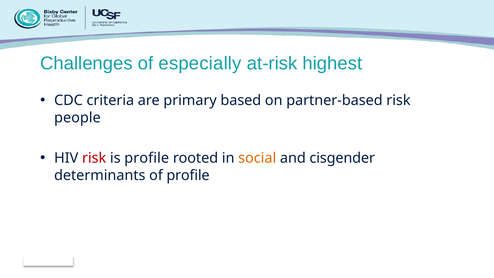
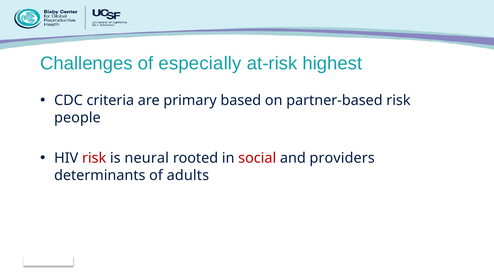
is profile: profile -> neural (147, 158)
social colour: orange -> red (257, 158)
cisgender: cisgender -> providers (342, 158)
of profile: profile -> adults (188, 175)
